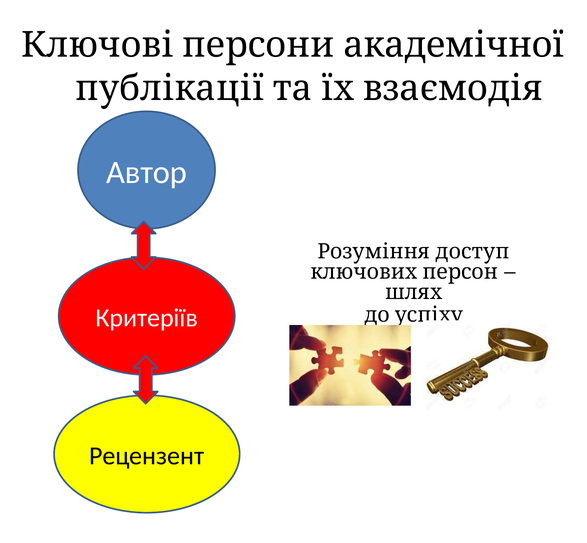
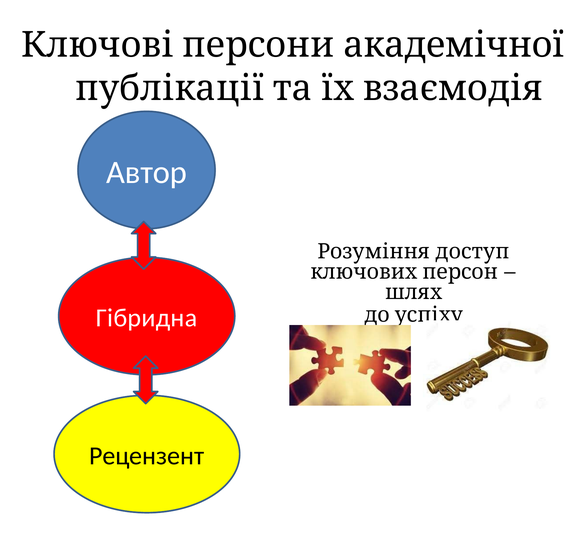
Критеріїв: Критеріїв -> Гібридна (147, 318)
